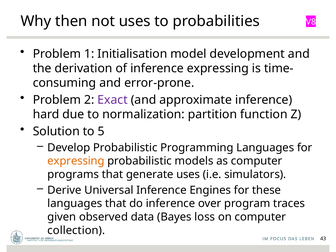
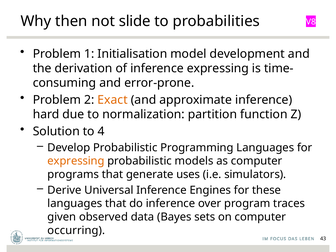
not uses: uses -> slide (135, 21)
Exact colour: purple -> orange (113, 100)
5: 5 -> 4 (101, 131)
loss: loss -> sets (205, 217)
collection: collection -> occurring (76, 230)
